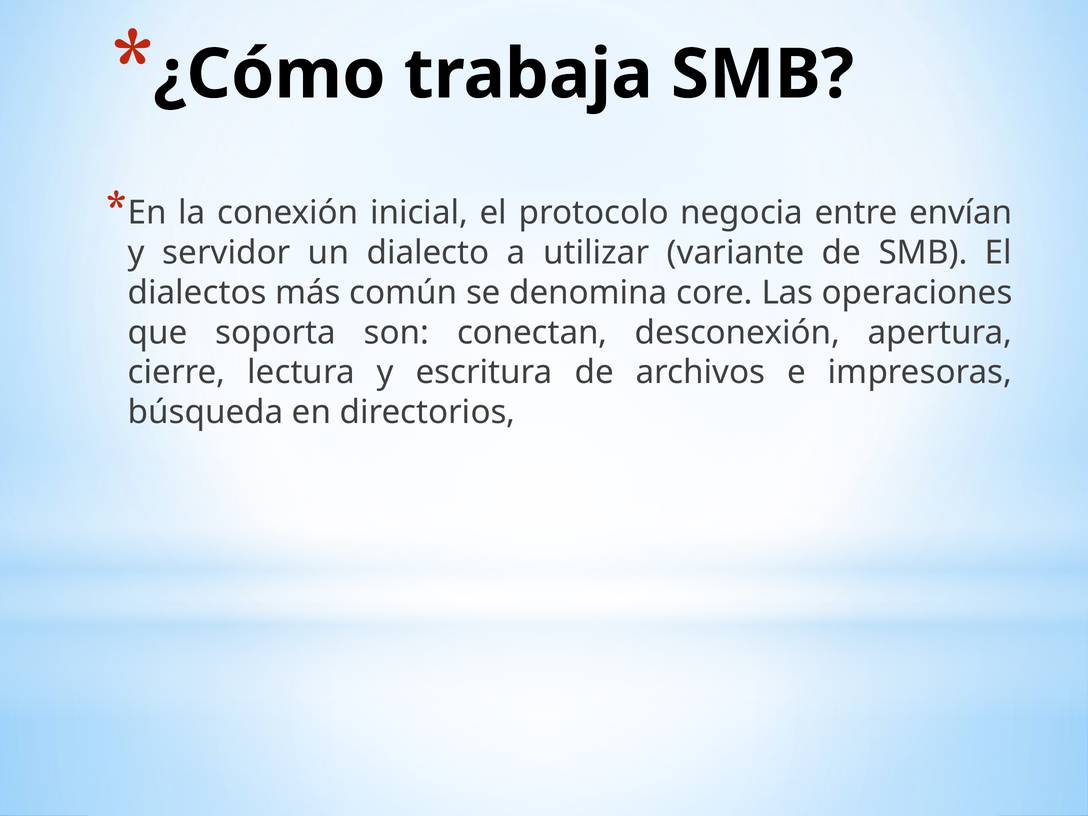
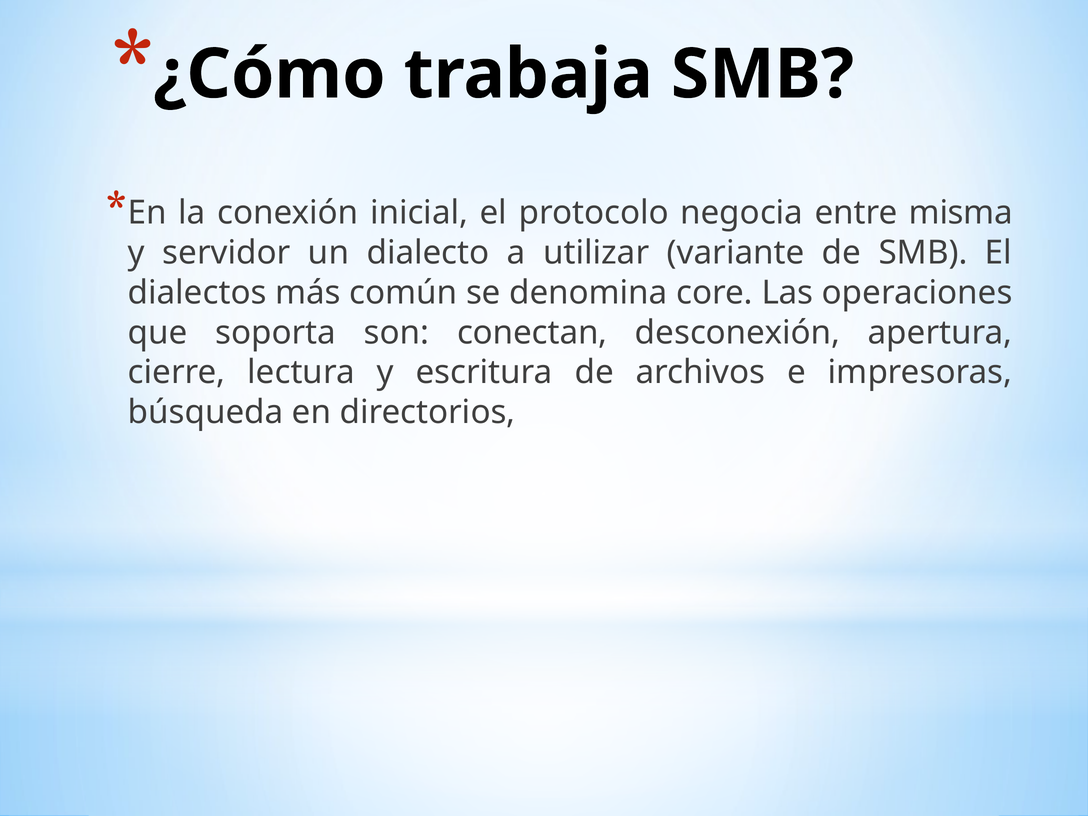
envían: envían -> misma (961, 213)
